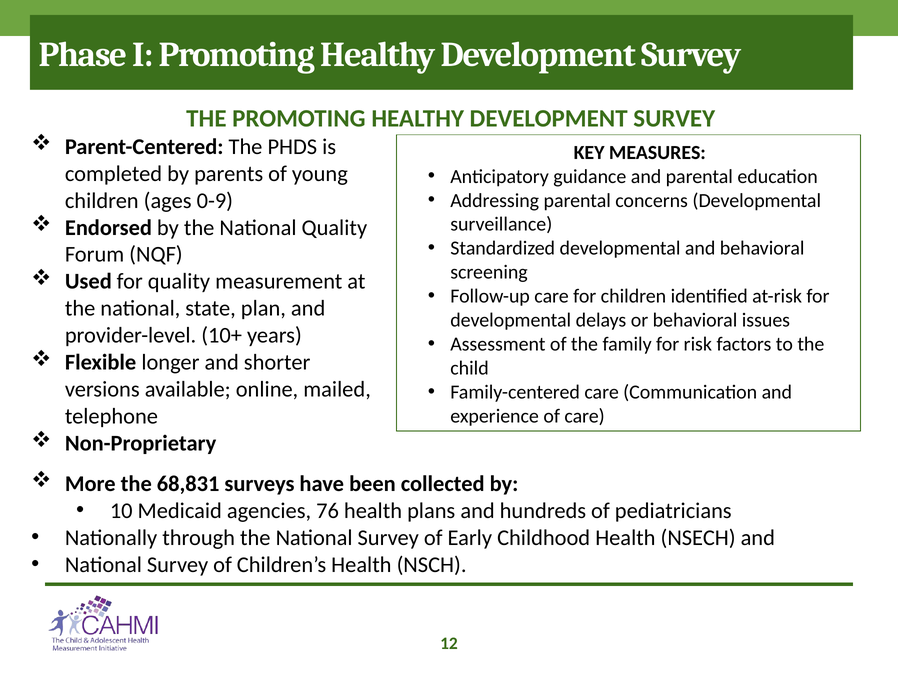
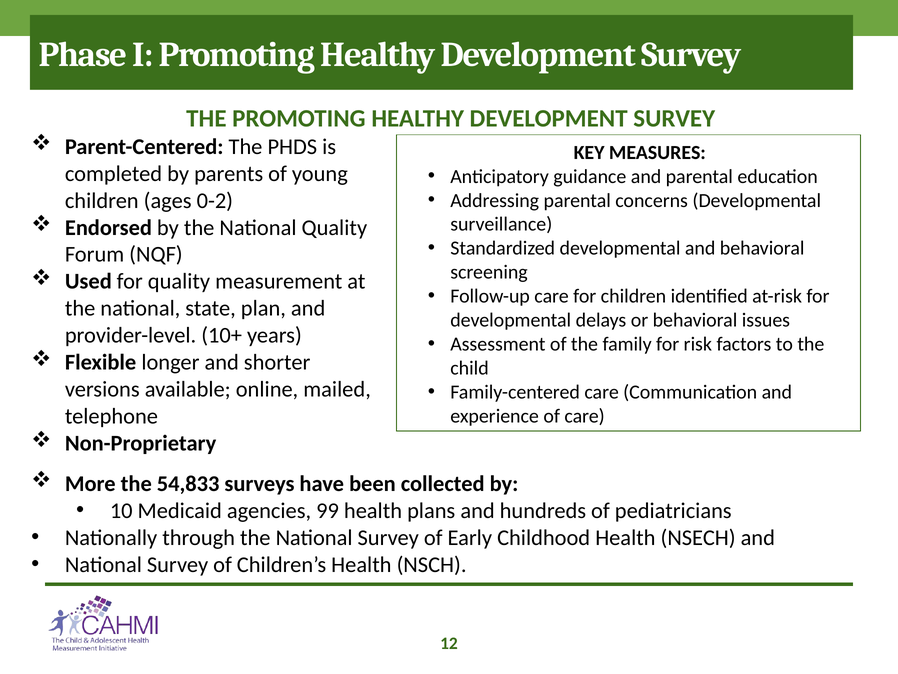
0-9: 0-9 -> 0-2 (215, 201)
68,831: 68,831 -> 54,833 (188, 483)
76: 76 -> 99 (328, 510)
